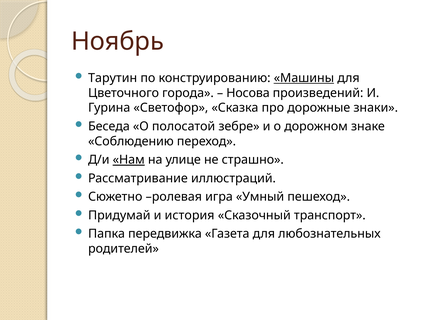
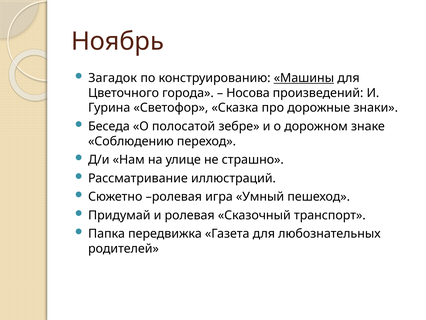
Тарутин: Тарутин -> Загадок (113, 78)
Нам underline: present -> none (129, 160)
и история: история -> ролевая (190, 215)
